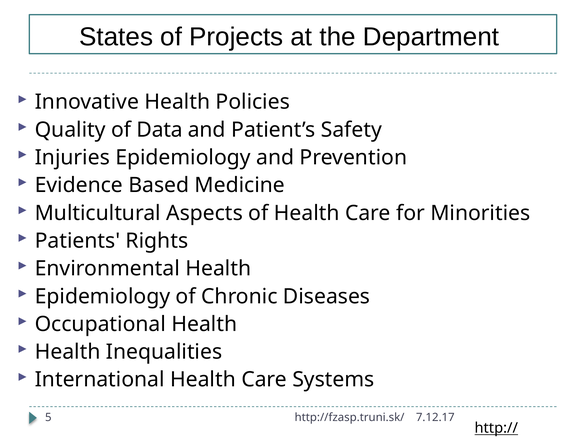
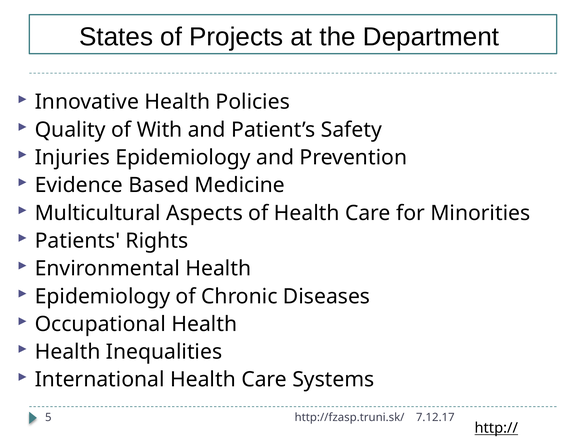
Data: Data -> With (160, 130)
